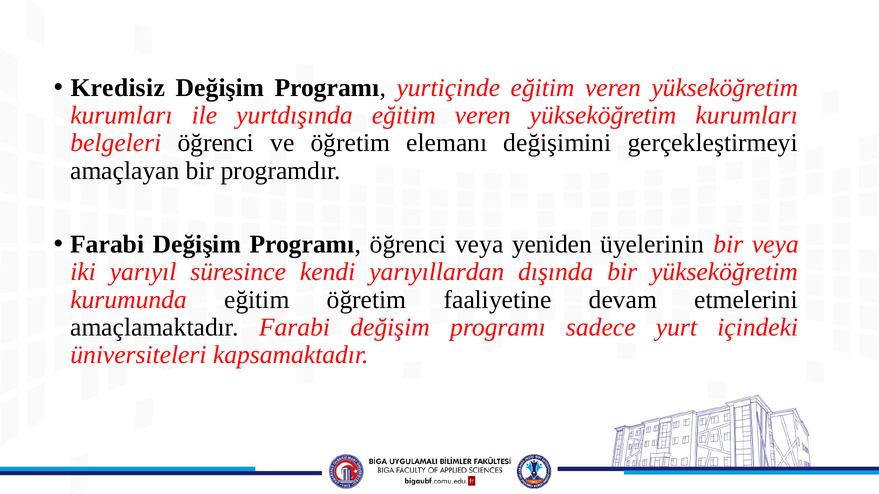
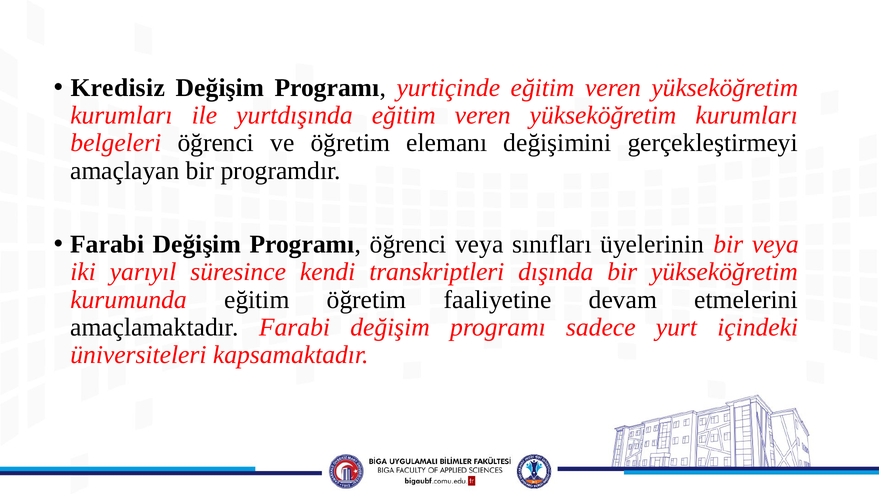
yeniden: yeniden -> sınıfları (552, 244)
yarıyıllardan: yarıyıllardan -> transkriptleri (437, 272)
